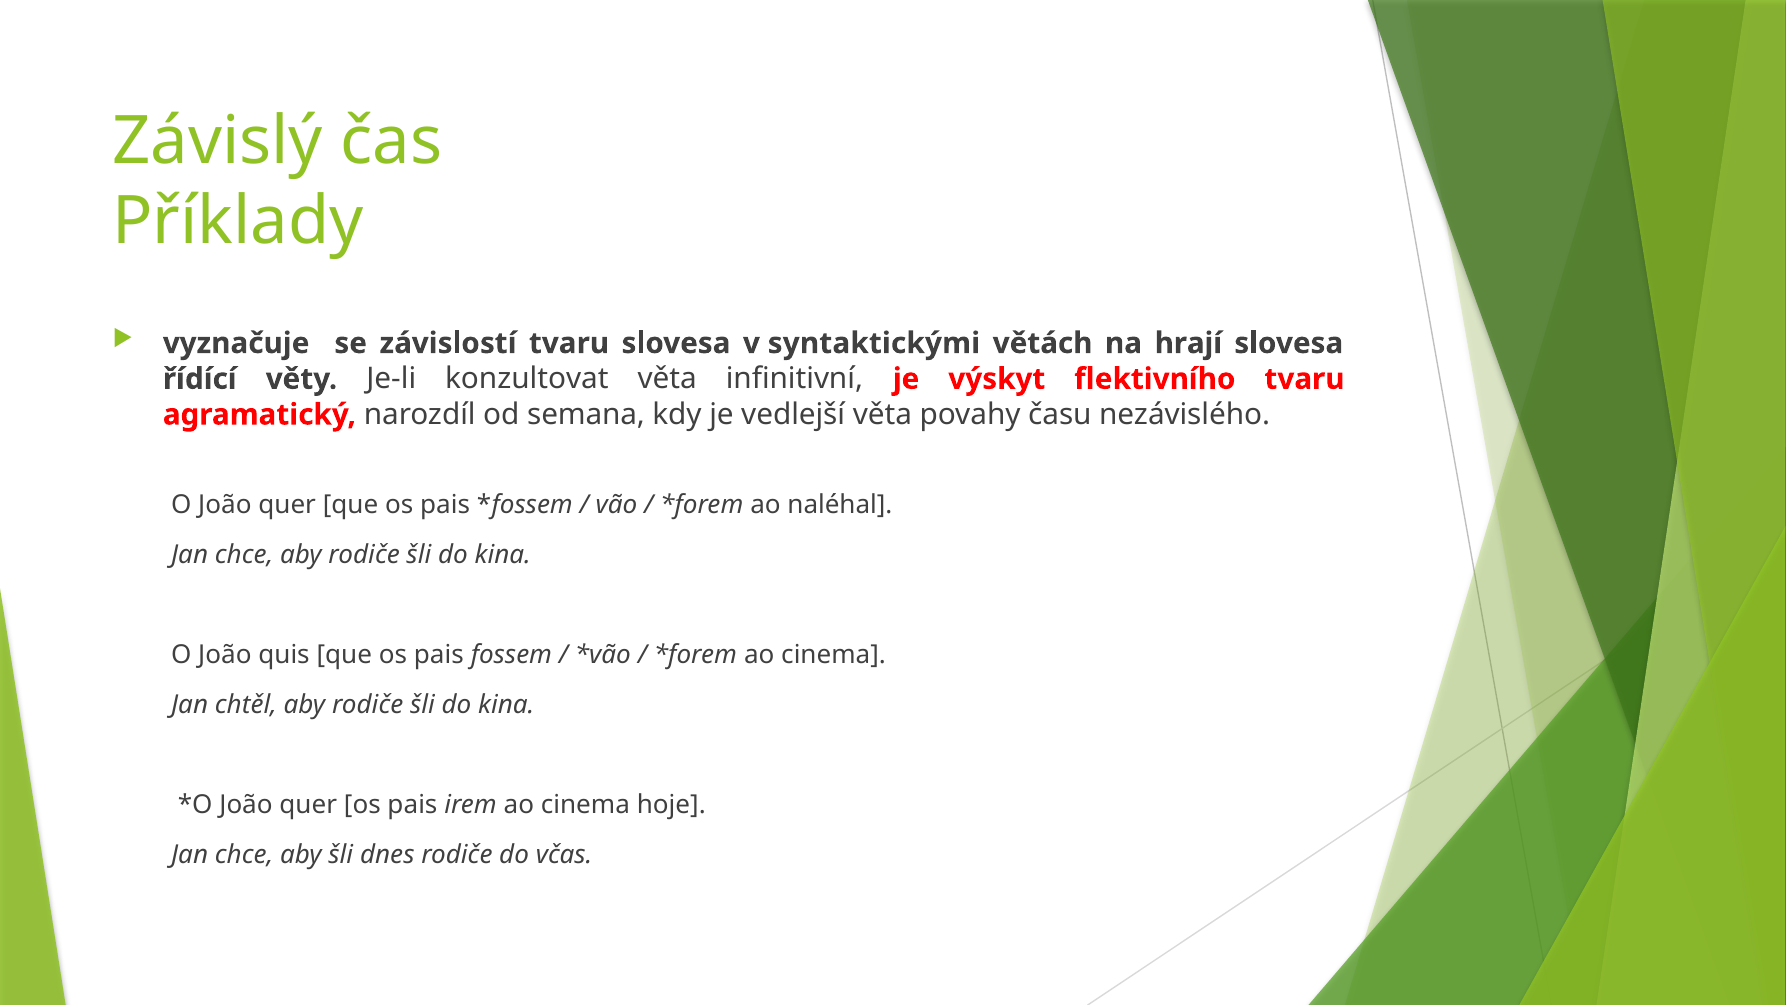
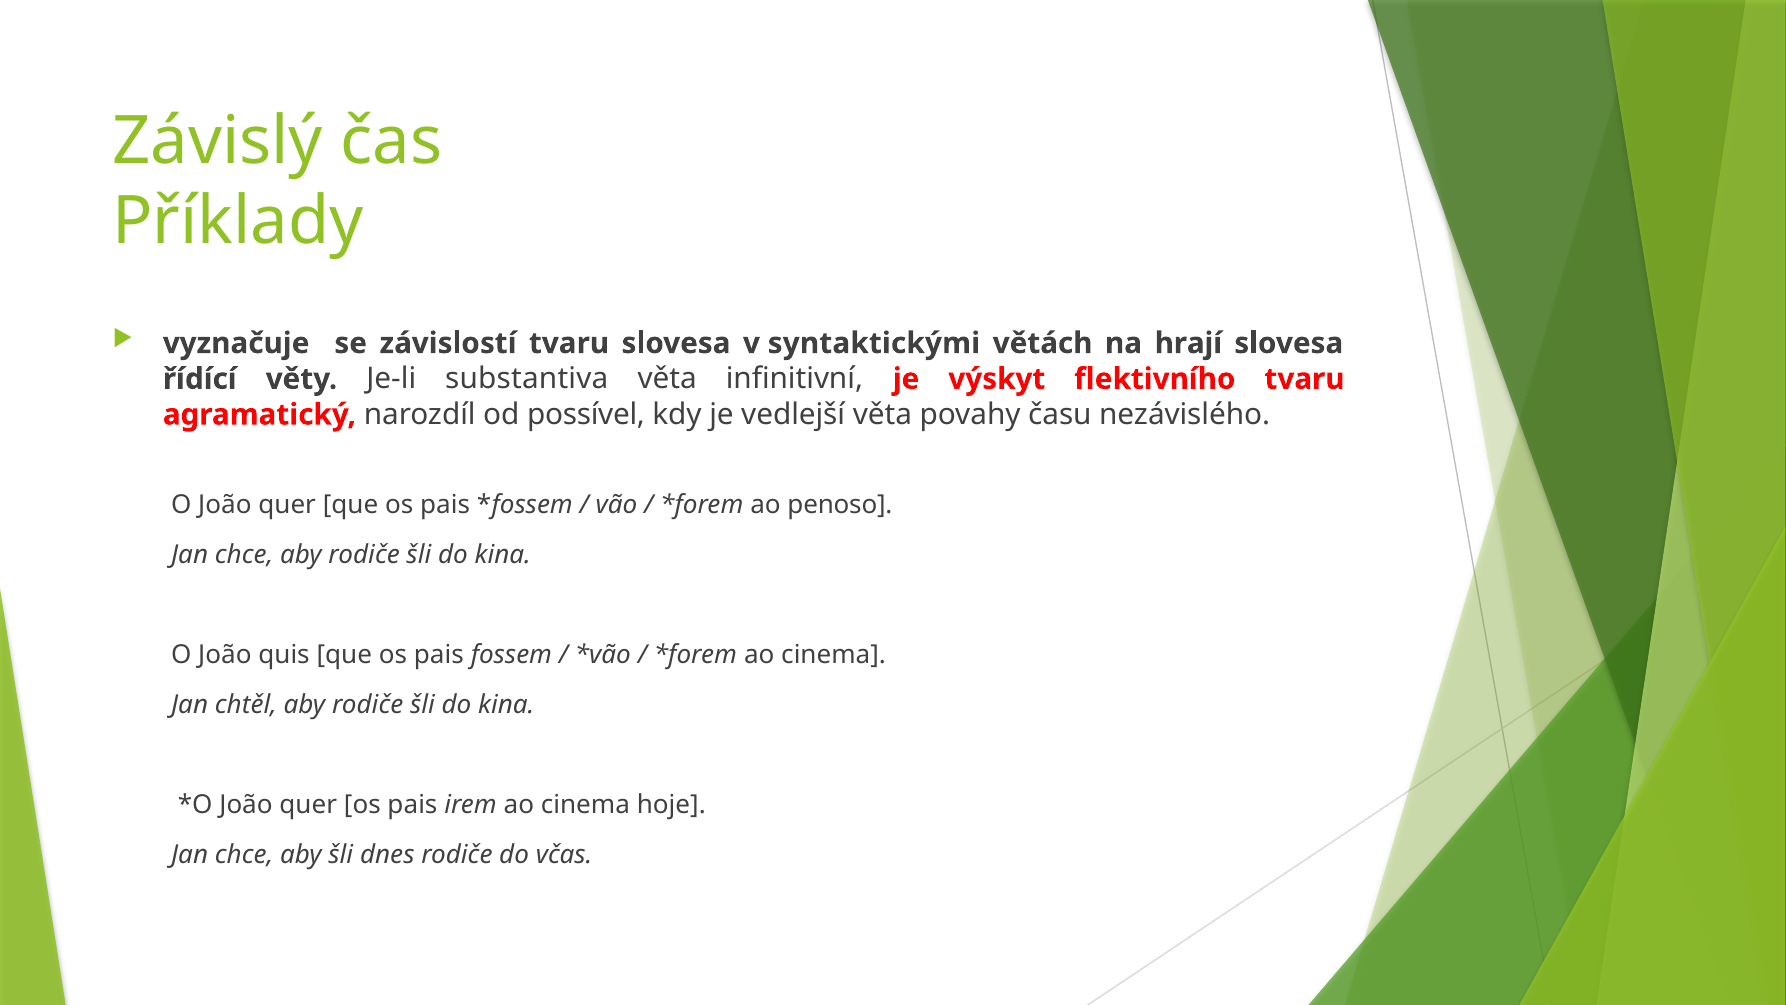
konzultovat: konzultovat -> substantiva (527, 379)
semana: semana -> possível (586, 415)
naléhal: naléhal -> penoso (840, 505)
